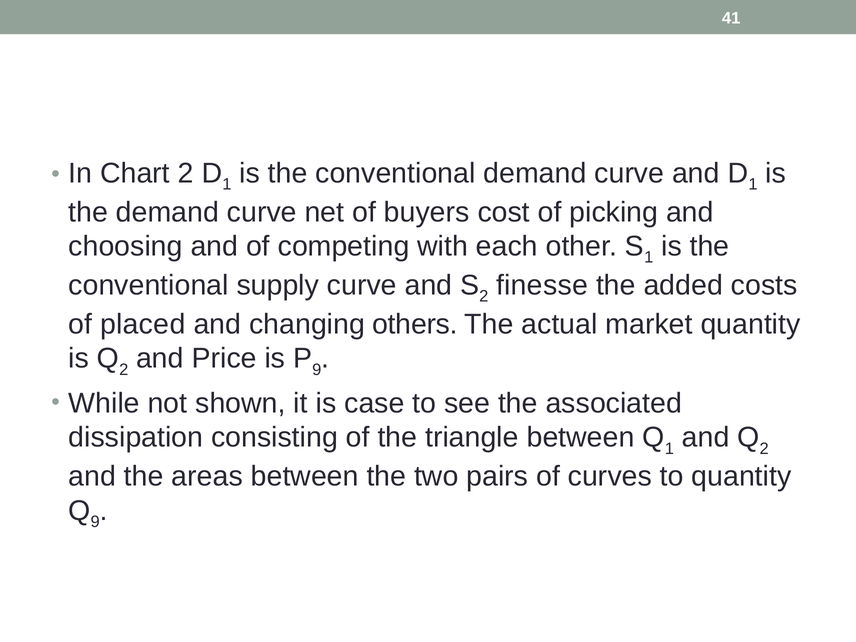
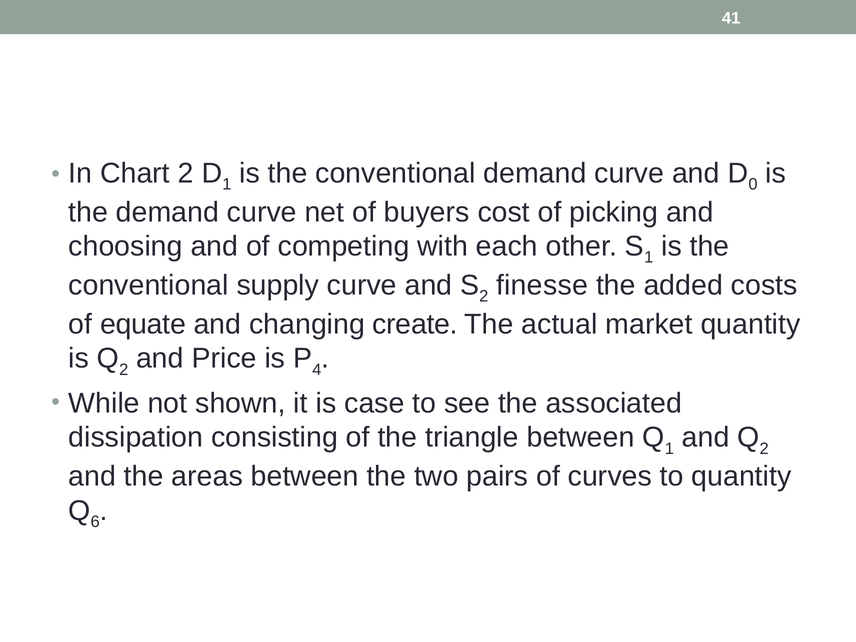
1: 1 -> 0 (753, 184)
placed: placed -> equate (143, 324)
others: others -> create (415, 324)
9: 9 -> 4 (317, 370)
9: 9 -> 6 (95, 522)
